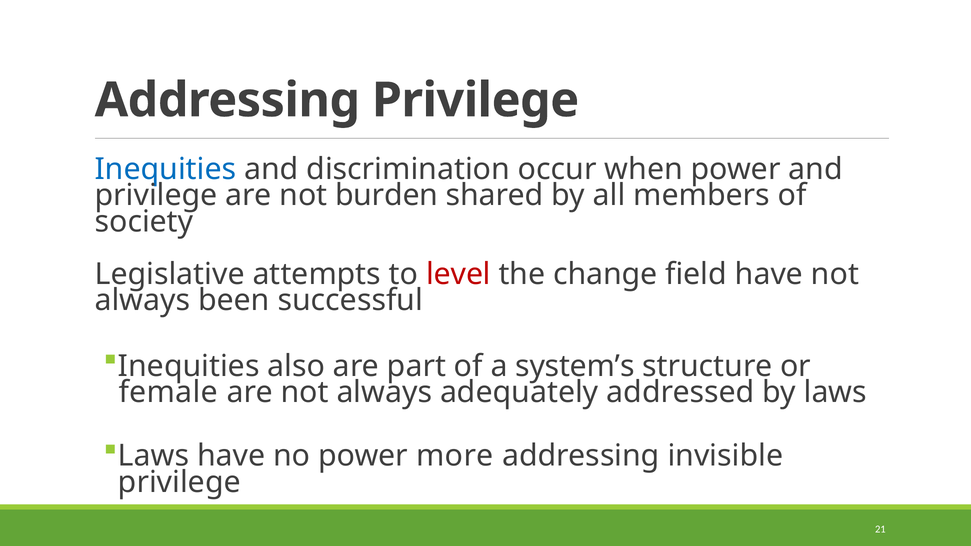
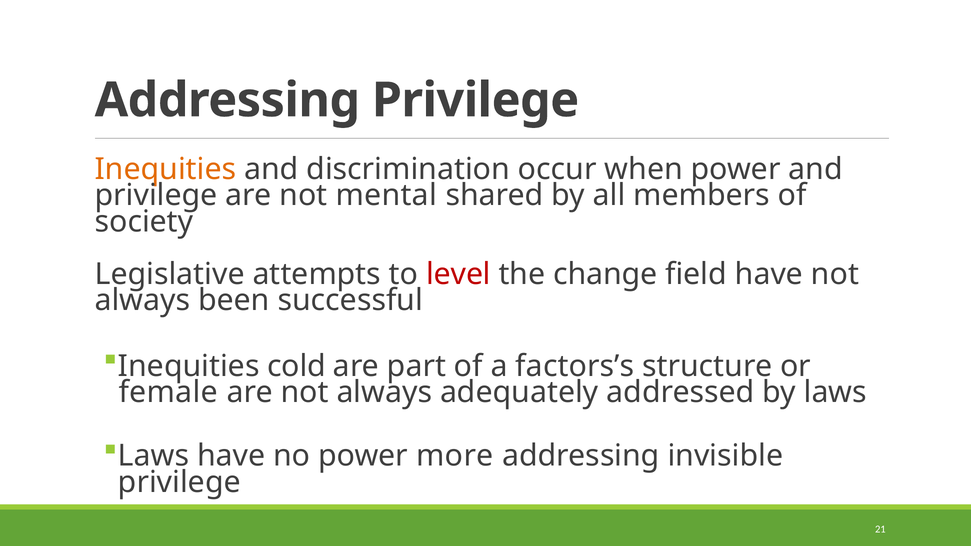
Inequities colour: blue -> orange (165, 169)
burden: burden -> mental (386, 195)
also: also -> cold (296, 366)
system’s: system’s -> factors’s (575, 366)
